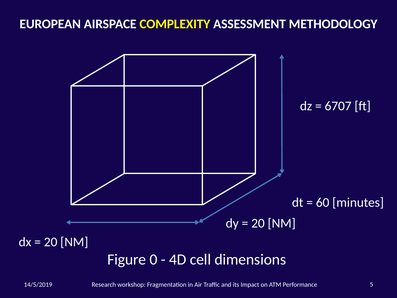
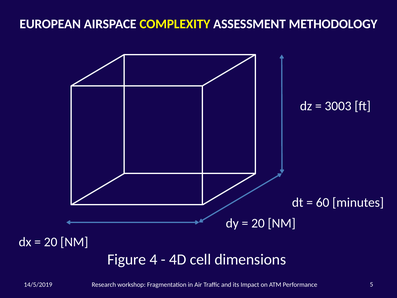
6707: 6707 -> 3003 (338, 106)
0: 0 -> 4 (153, 259)
